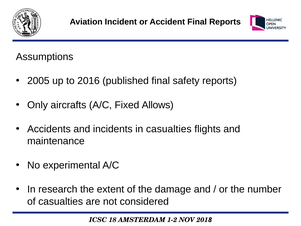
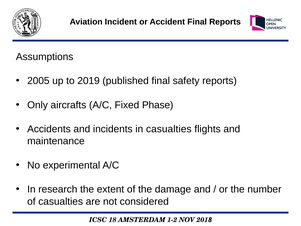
2016: 2016 -> 2019 (89, 81)
Allows: Allows -> Phase (158, 105)
